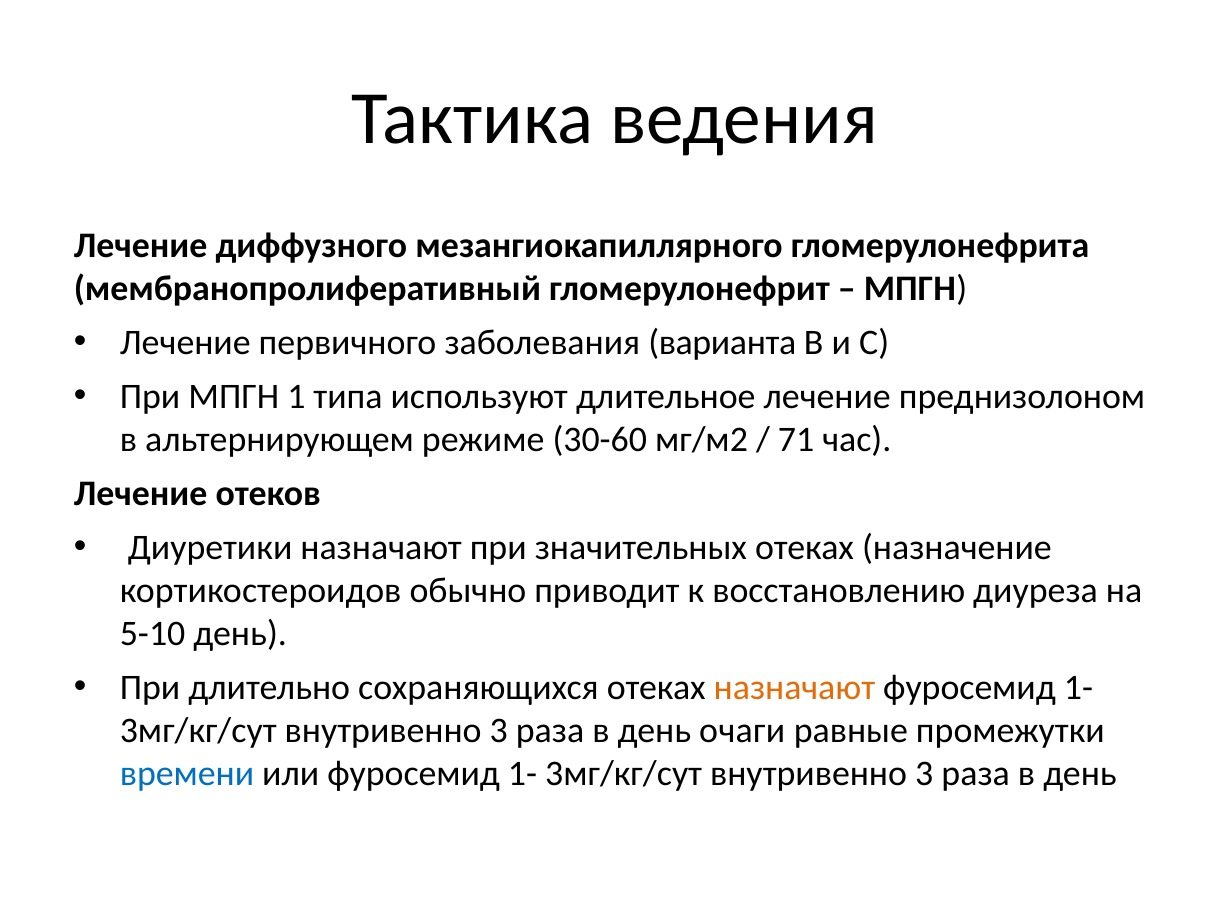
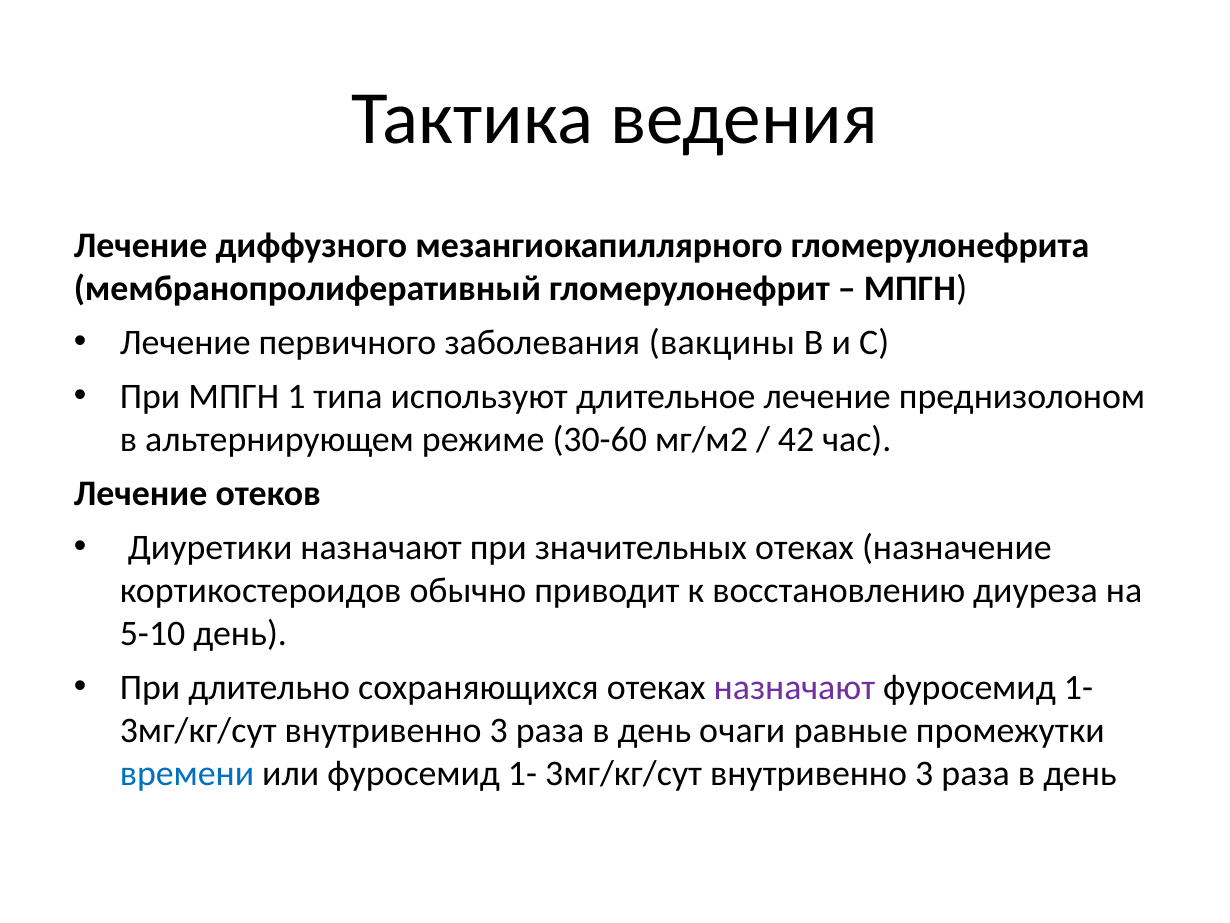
варианта: варианта -> вакцины (722, 342)
71: 71 -> 42 (796, 440)
назначают colour: orange -> purple (794, 688)
